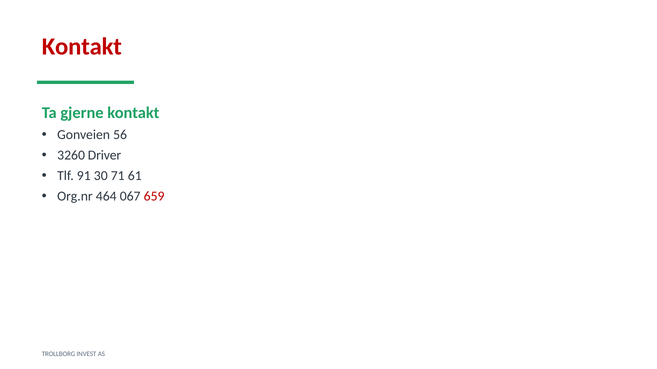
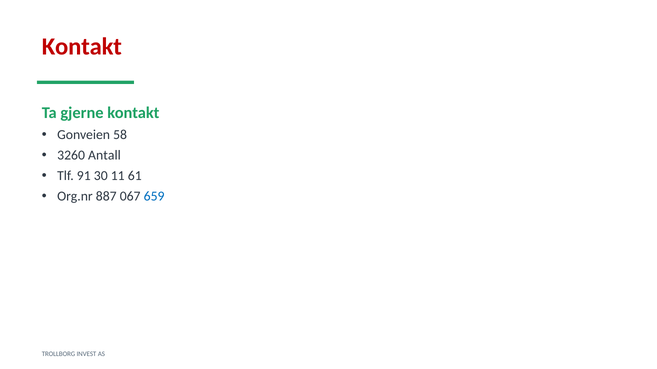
56: 56 -> 58 (120, 135)
Driver: Driver -> Antall (104, 156)
71: 71 -> 11 (118, 176)
464: 464 -> 887 (106, 197)
659 colour: red -> blue (154, 197)
